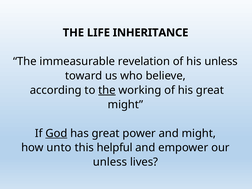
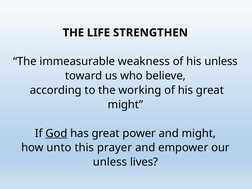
INHERITANCE: INHERITANCE -> STRENGTHEN (150, 33)
revelation: revelation -> weakness (144, 61)
the underline: present -> none (107, 90)
helpful: helpful -> prayer (115, 148)
